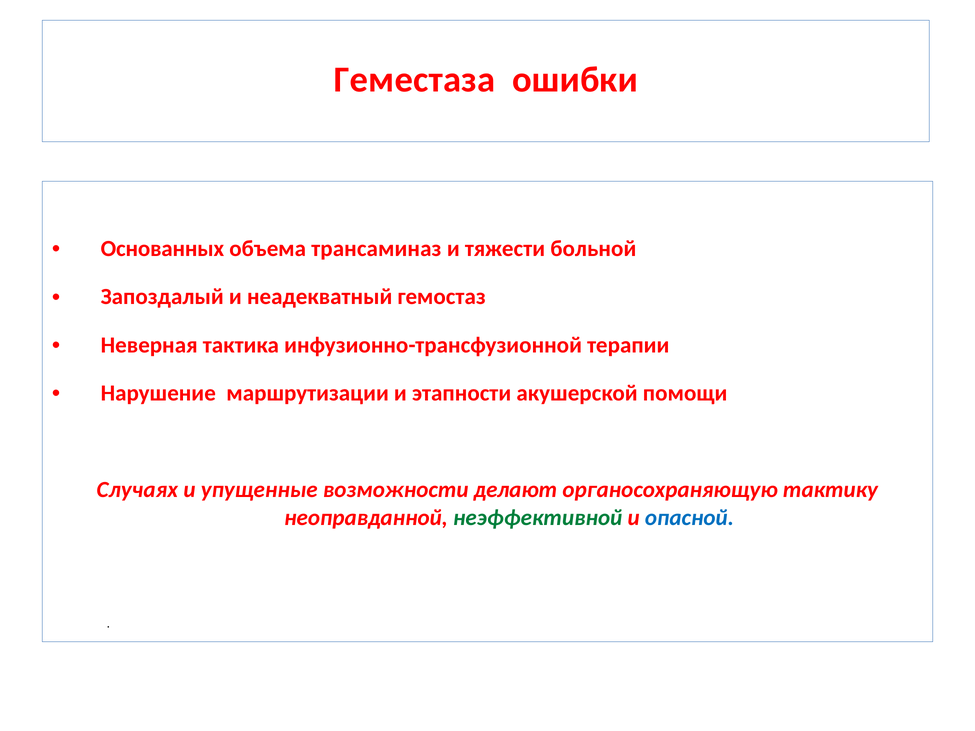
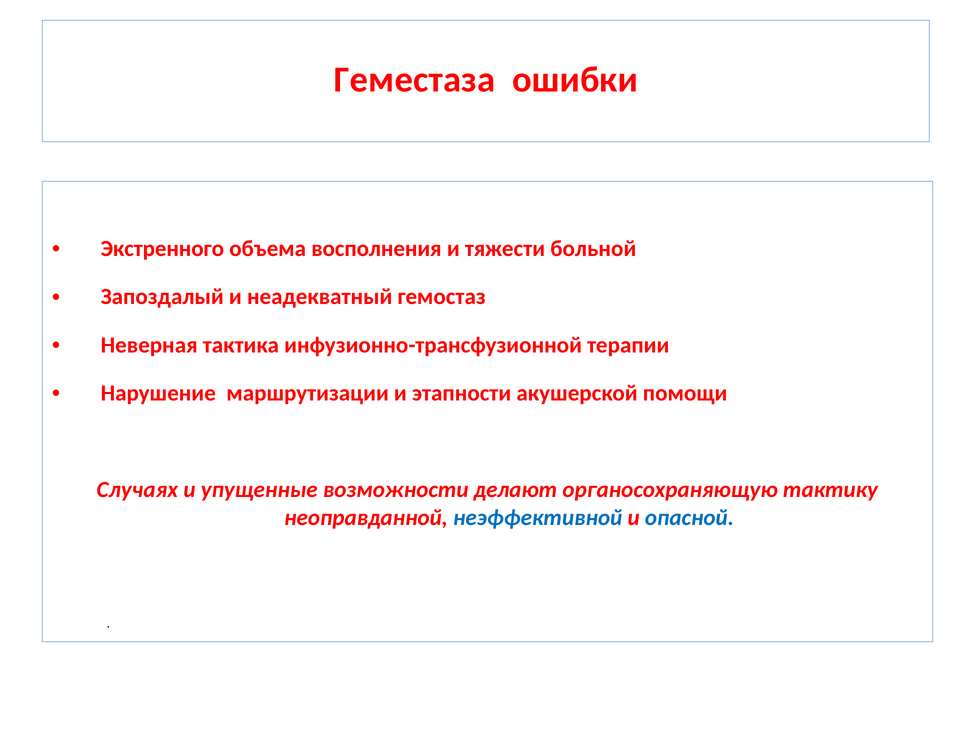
Основанных: Основанных -> Экстренного (162, 249)
трансаминаз: трансаминаз -> восполнения (376, 249)
неэффективной colour: green -> blue (538, 518)
